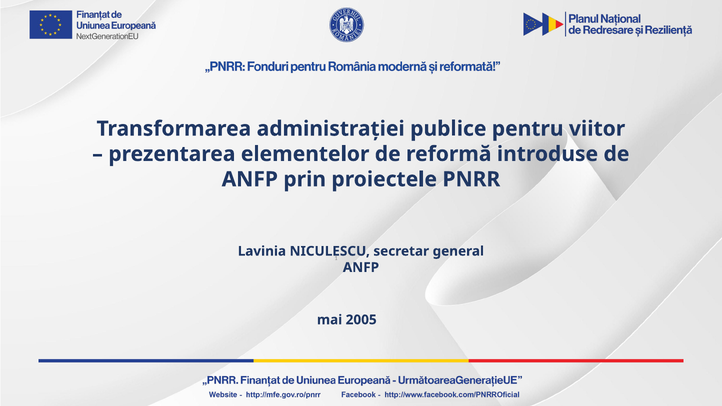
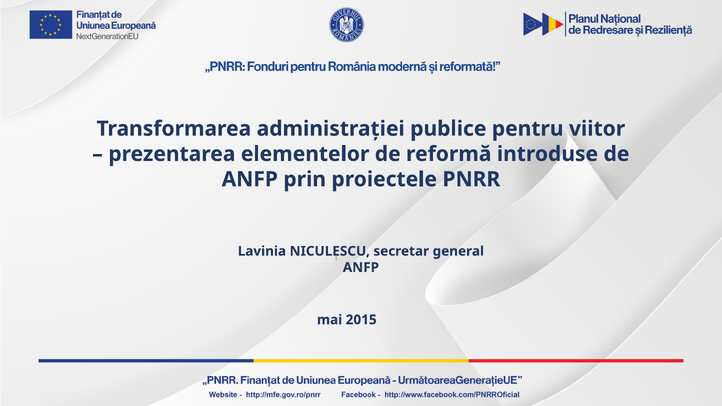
2005: 2005 -> 2015 (361, 320)
